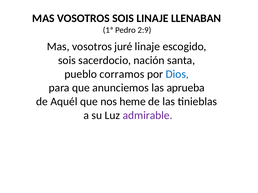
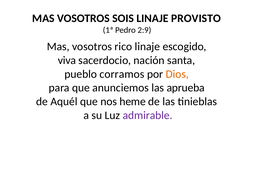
LLENABAN: LLENABAN -> PROVISTO (196, 18)
juré: juré -> rico (123, 47)
sois: sois -> viva (67, 60)
Dios colour: blue -> orange (177, 74)
